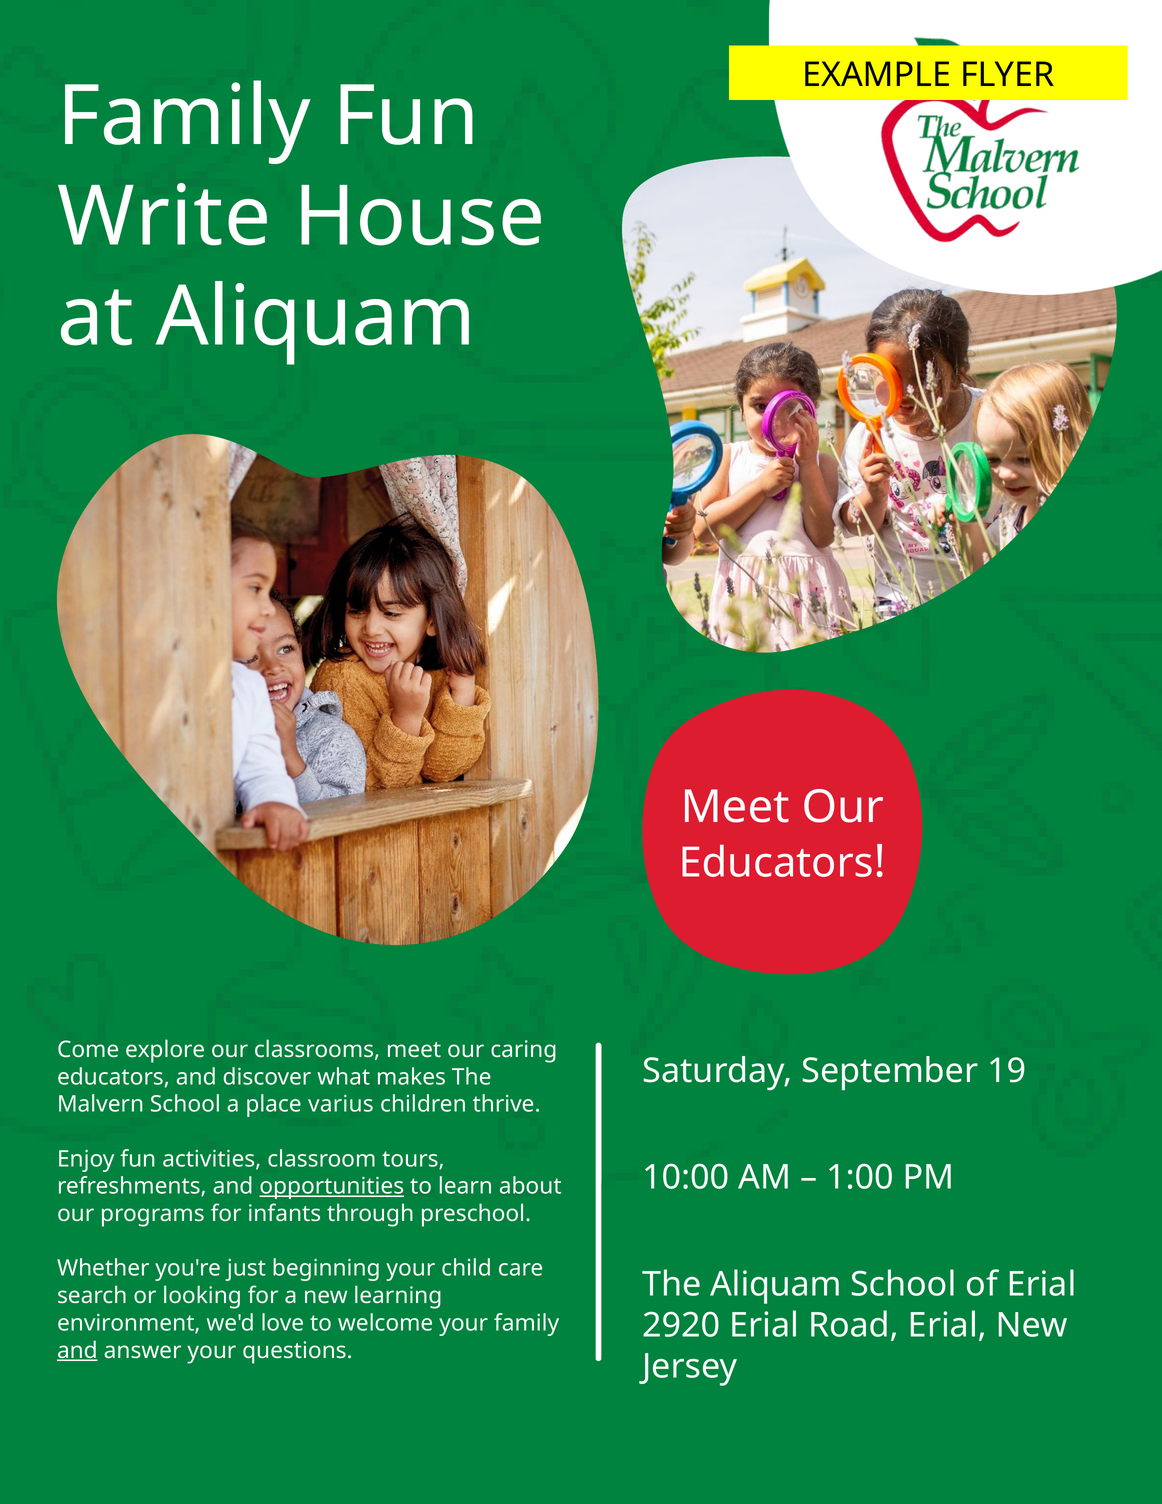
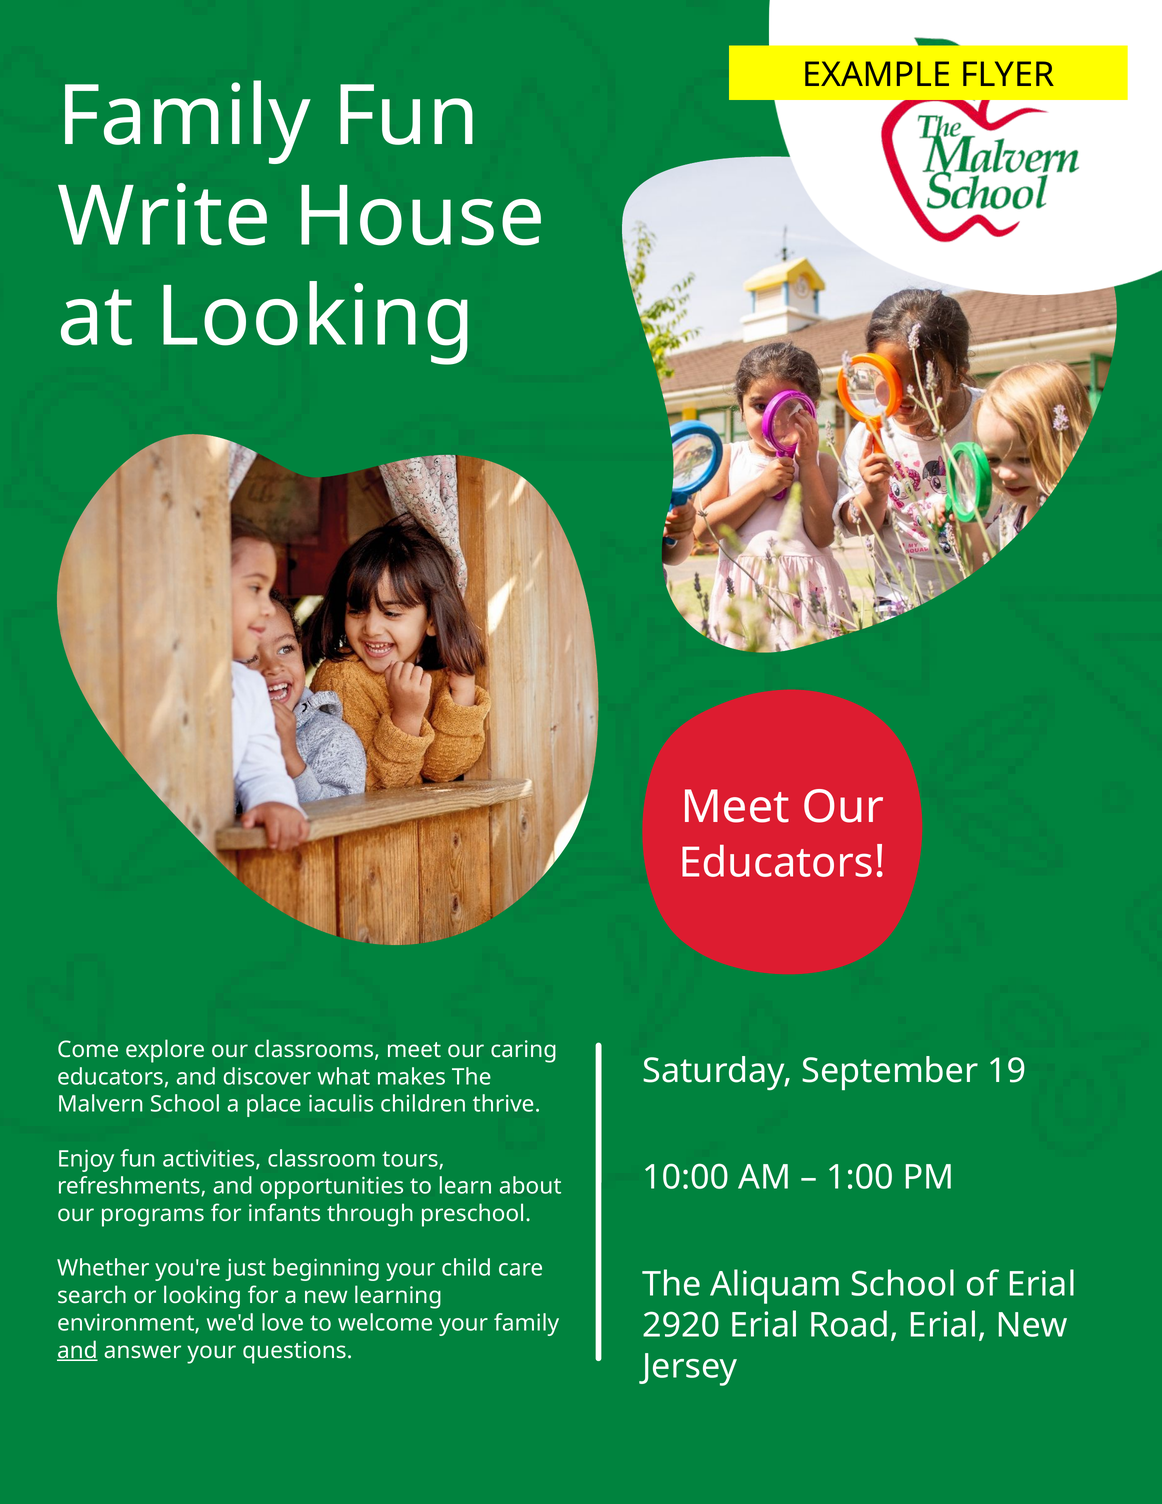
at Aliquam: Aliquam -> Looking (315, 317)
varius: varius -> iaculis (341, 1104)
opportunities underline: present -> none (332, 1186)
